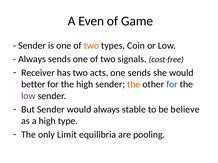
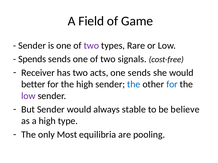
Even: Even -> Field (91, 21)
two colour: orange -> purple (91, 46)
Coin: Coin -> Rare (136, 46)
Always: Always -> Spends (32, 59)
the colour: orange -> blue (134, 85)
Limit: Limit -> Most (67, 135)
